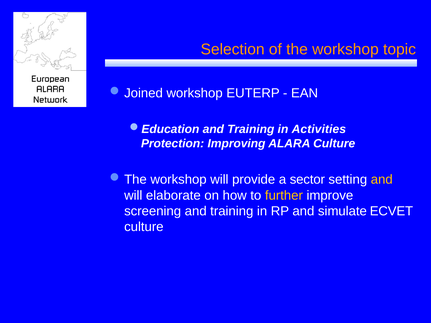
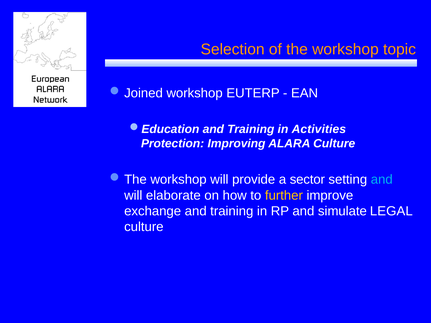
and colour: yellow -> light blue (382, 180)
screening: screening -> exchange (153, 211)
ECVET: ECVET -> LEGAL (391, 211)
